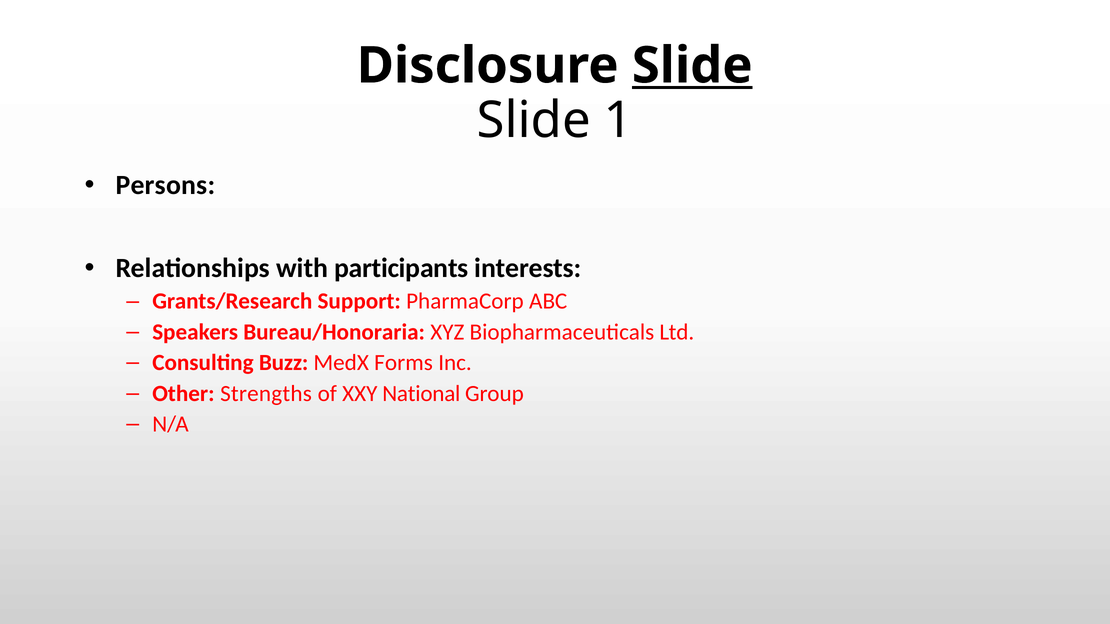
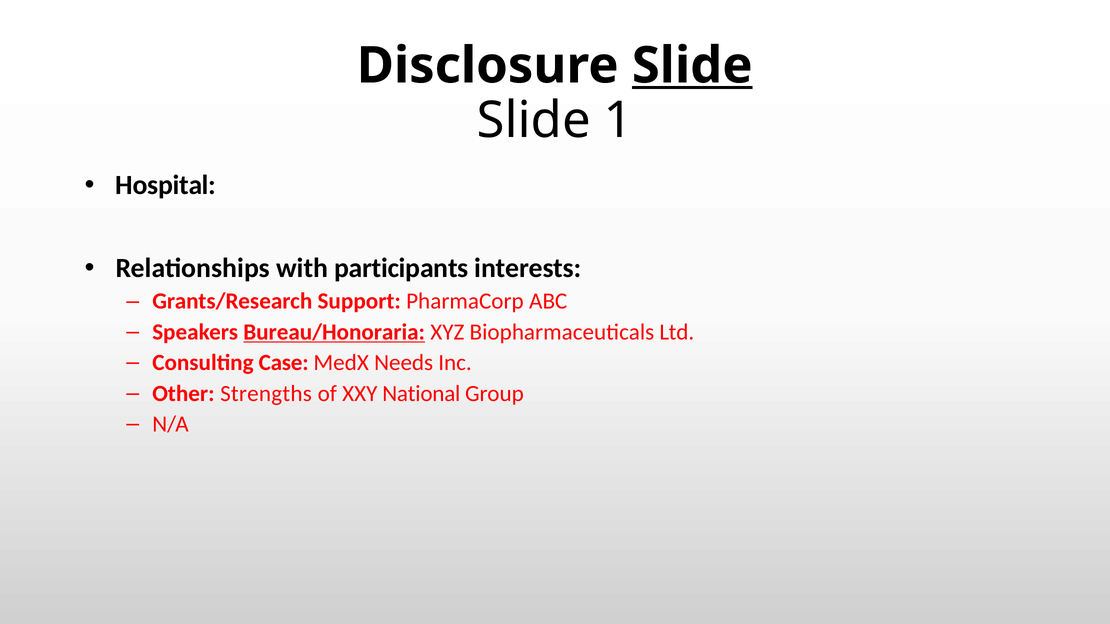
Persons: Persons -> Hospital (166, 185)
Bureau/Honoraria underline: none -> present (334, 332)
Buzz: Buzz -> Case (284, 363)
Forms: Forms -> Needs (404, 363)
